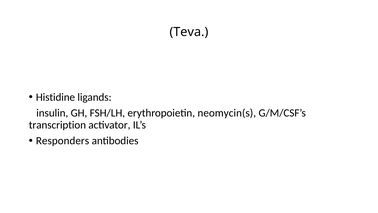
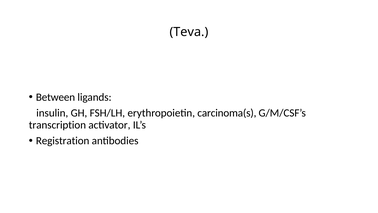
Histidine: Histidine -> Between (55, 97)
neomycin(s: neomycin(s -> carcinoma(s (227, 113)
Responders: Responders -> Registration (63, 141)
